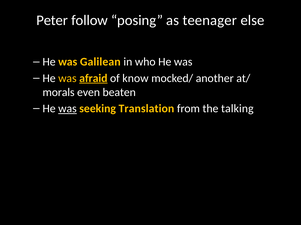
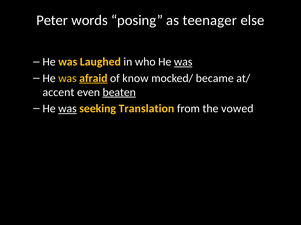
follow: follow -> words (90, 20)
Galilean: Galilean -> Laughed (100, 62)
was underline: none -> present (183, 62)
another: another -> became (215, 78)
morals: morals -> accent (58, 92)
beaten underline: none -> present (119, 92)
talking: talking -> vowed (237, 109)
